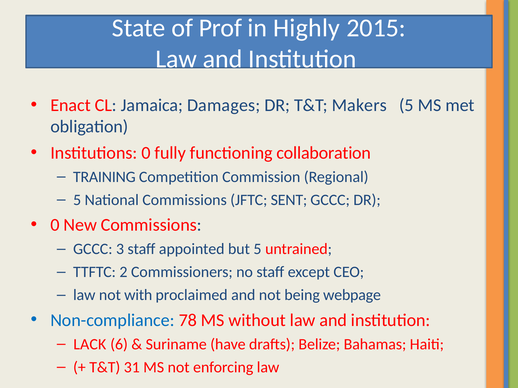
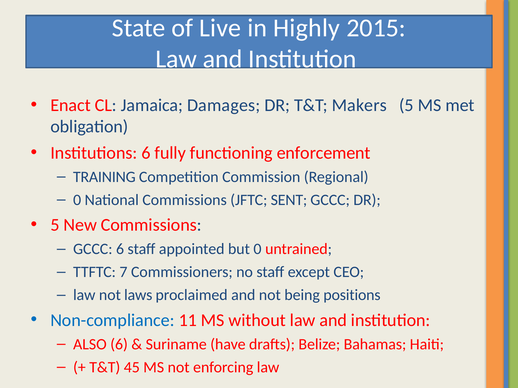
Prof: Prof -> Live (220, 28)
Institutions 0: 0 -> 6 (146, 153)
collaboration: collaboration -> enforcement (324, 153)
5: 5 -> 0 (77, 200)
0: 0 -> 5 (55, 225)
GCCC 3: 3 -> 6 (120, 249)
but 5: 5 -> 0 (257, 249)
2: 2 -> 7 (123, 272)
with: with -> laws (138, 295)
webpage: webpage -> positions (352, 295)
78: 78 -> 11 (188, 321)
LACK: LACK -> ALSO (90, 345)
31: 31 -> 45 (132, 368)
